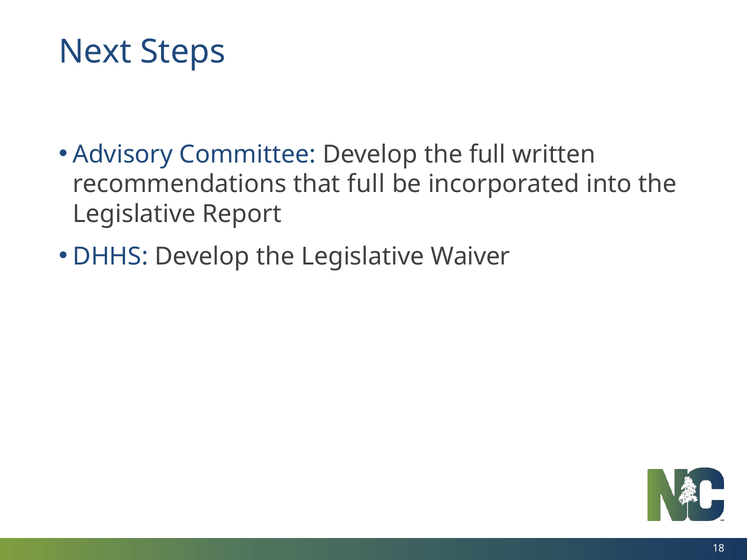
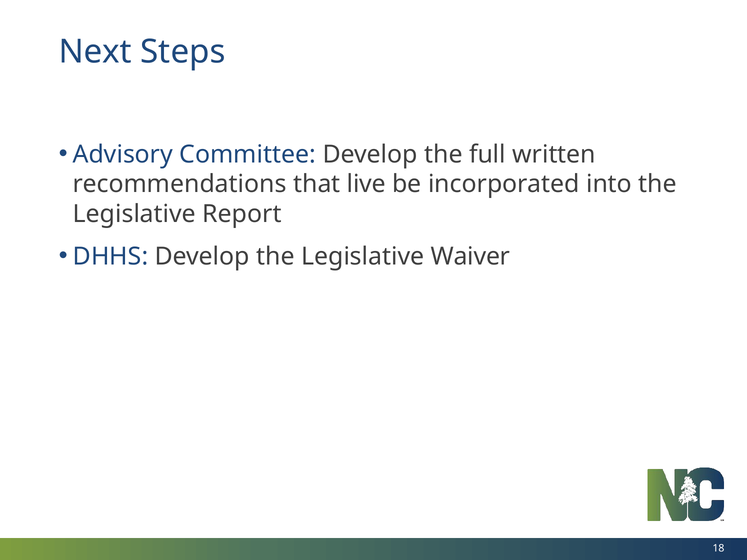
that full: full -> live (366, 184)
